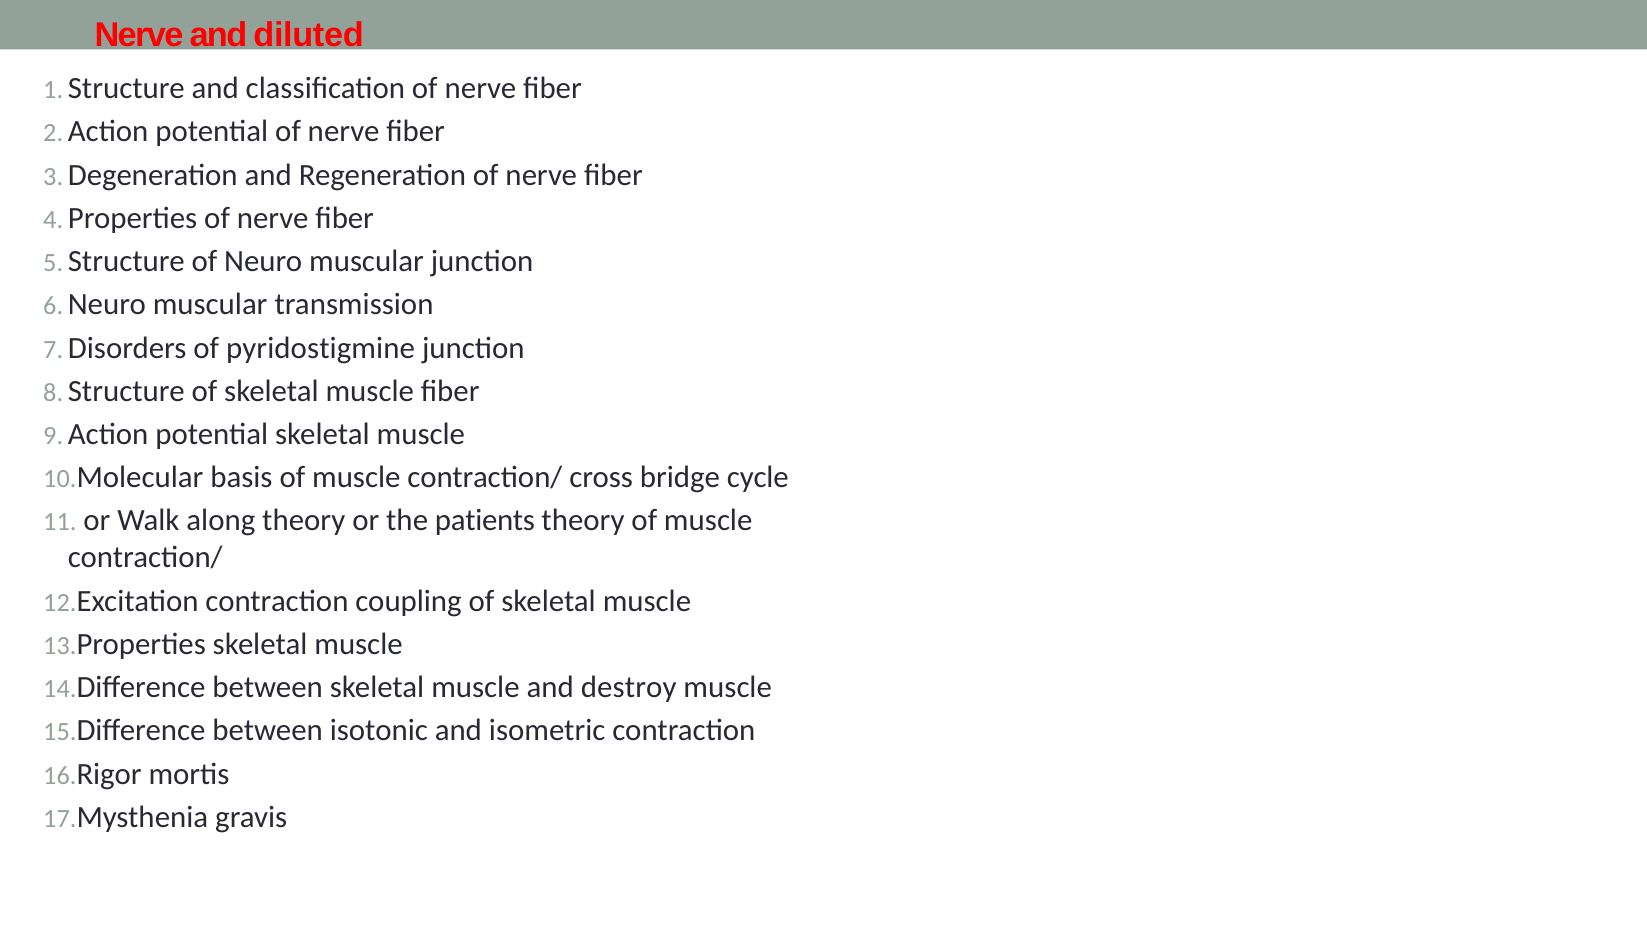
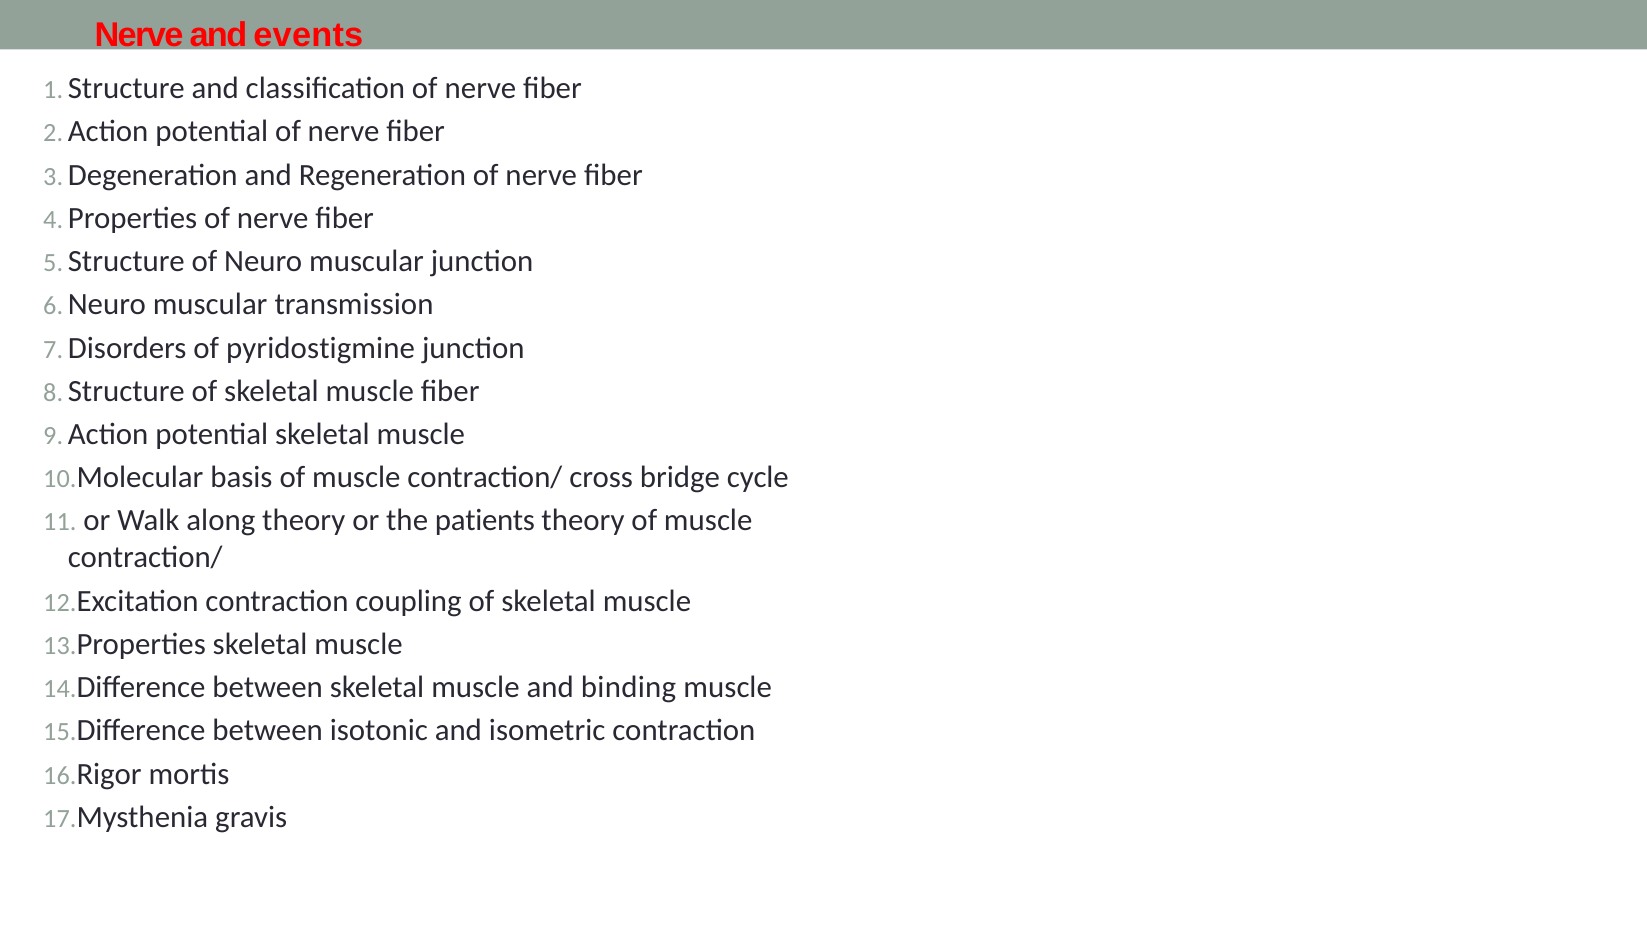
diluted: diluted -> events (308, 35)
destroy: destroy -> binding (629, 688)
